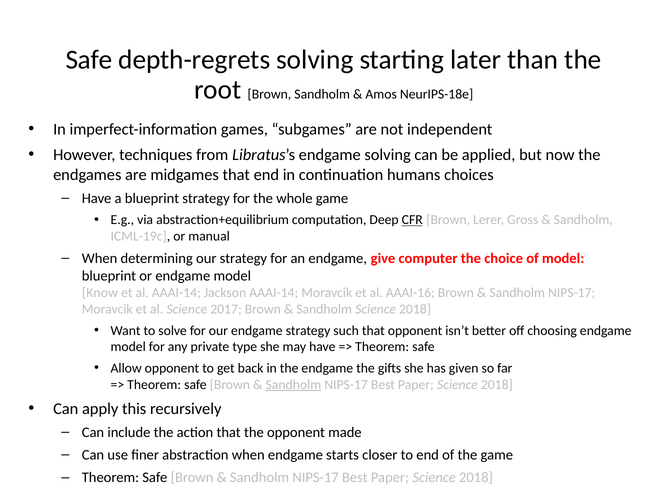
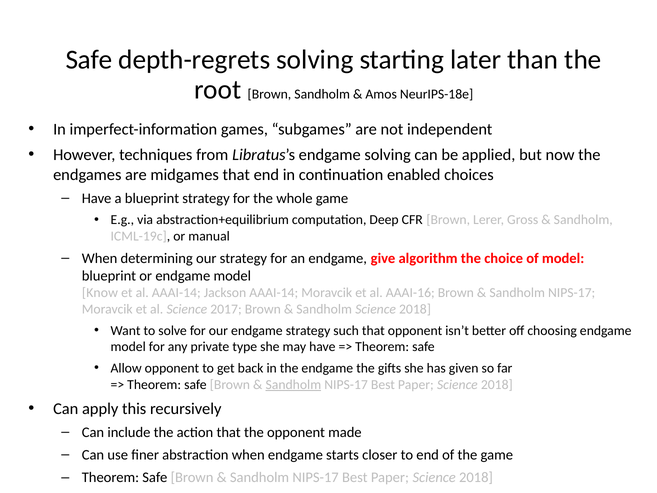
humans: humans -> enabled (414, 175)
CFR underline: present -> none (412, 220)
computer: computer -> algorithm (428, 258)
